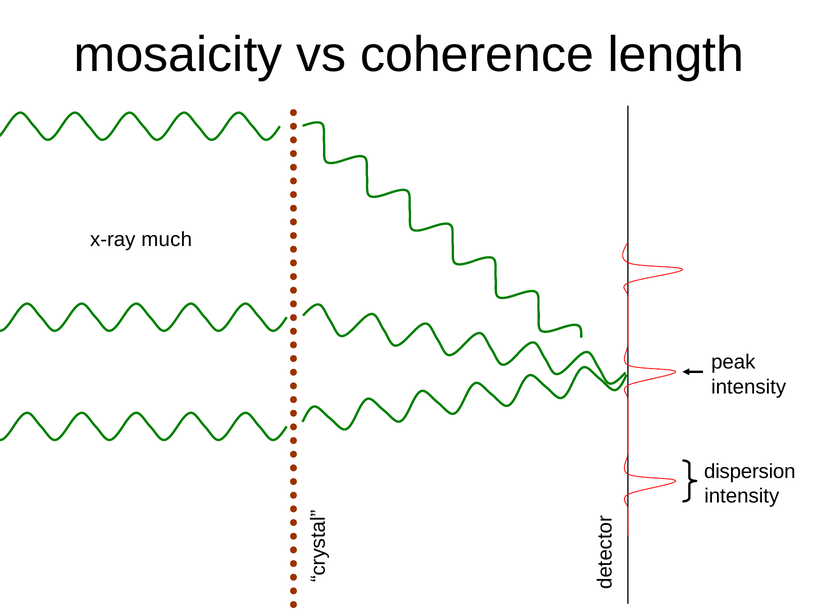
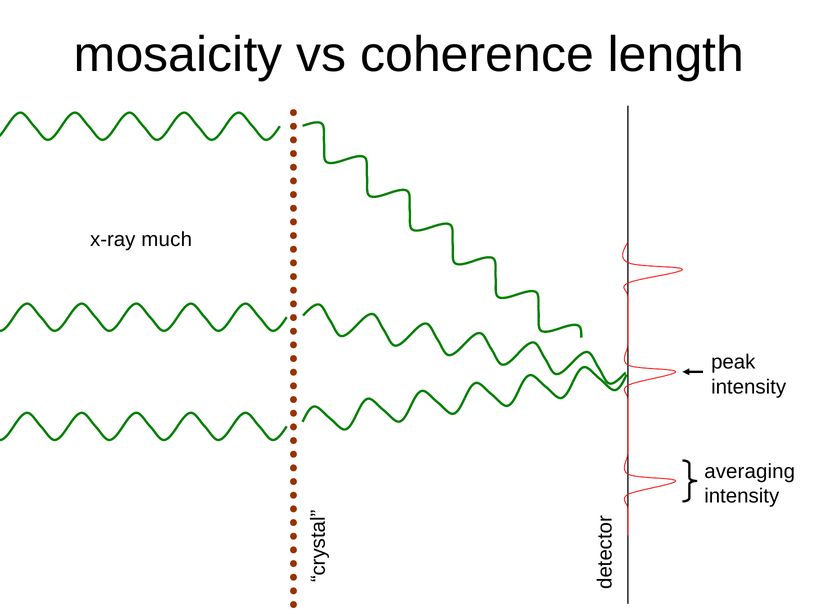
dispersion: dispersion -> averaging (750, 472)
